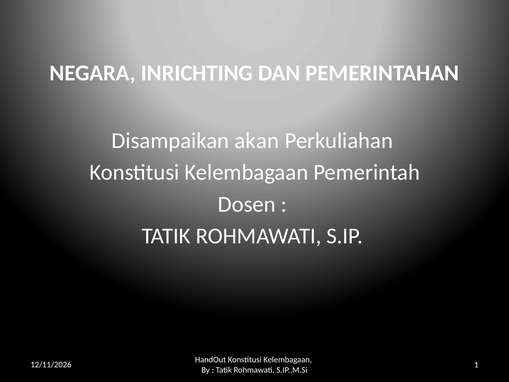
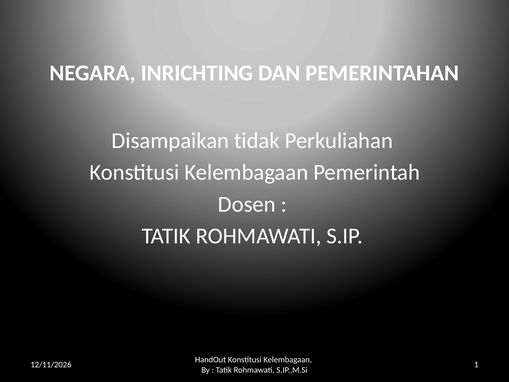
akan: akan -> tidak (257, 141)
